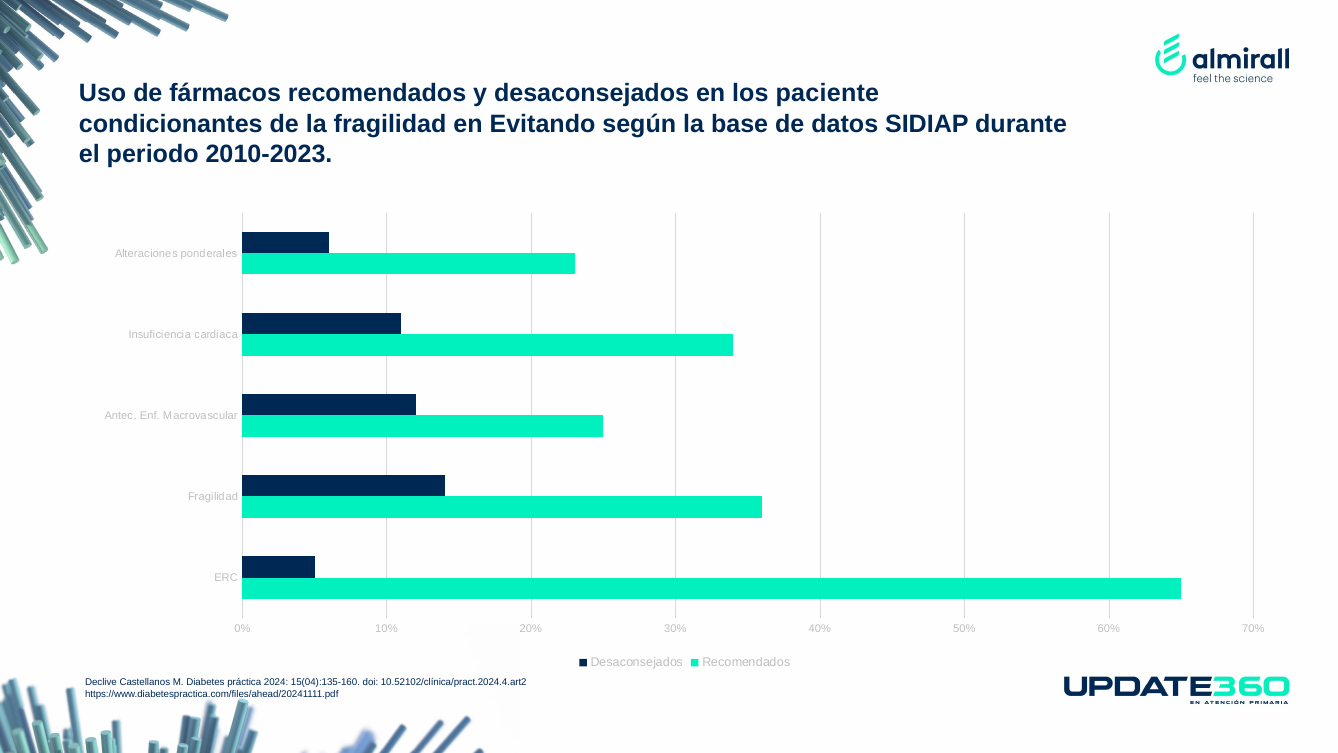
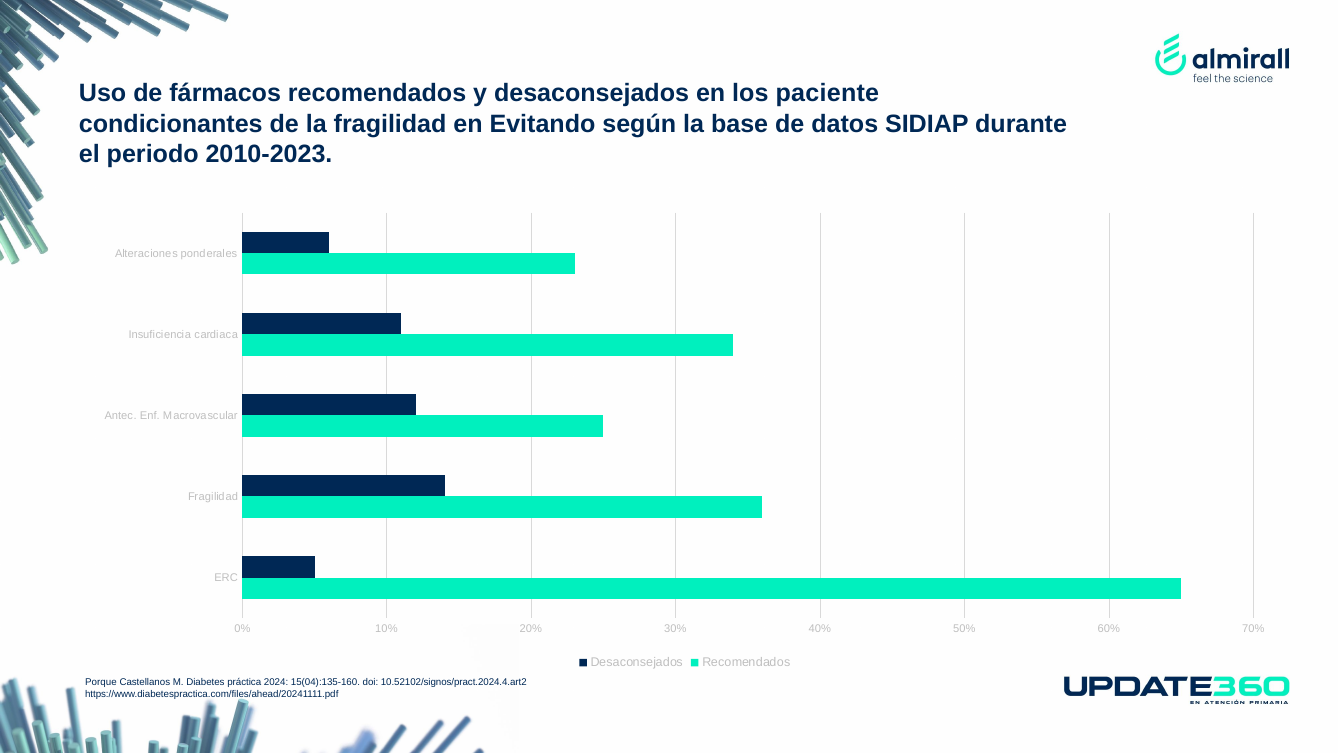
Declive: Declive -> Porque (101, 682)
10.52102/clínica/pract.2024.4.art2: 10.52102/clínica/pract.2024.4.art2 -> 10.52102/signos/pract.2024.4.art2 (454, 682)
